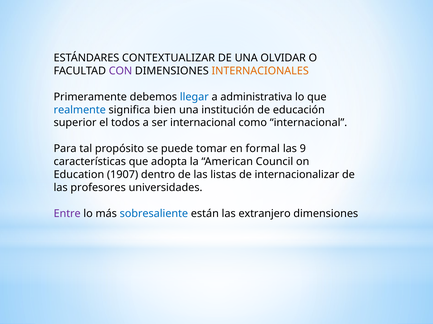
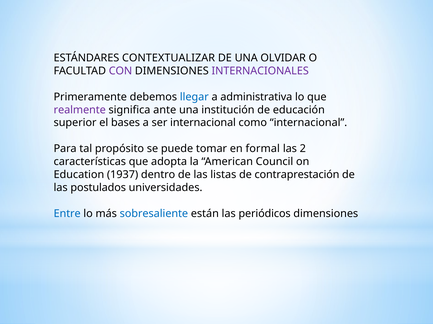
INTERNACIONALES colour: orange -> purple (260, 71)
realmente colour: blue -> purple (80, 110)
bien: bien -> ante (165, 110)
todos: todos -> bases (126, 123)
9: 9 -> 2 (303, 149)
1907: 1907 -> 1937 (123, 175)
internacionalizar: internacionalizar -> contraprestación (297, 175)
profesores: profesores -> postulados (98, 188)
Entre colour: purple -> blue (67, 214)
extranjero: extranjero -> periódicos (265, 214)
